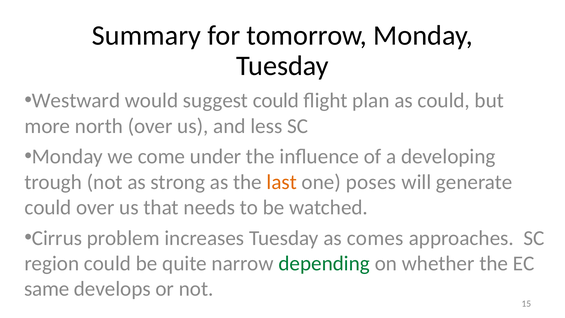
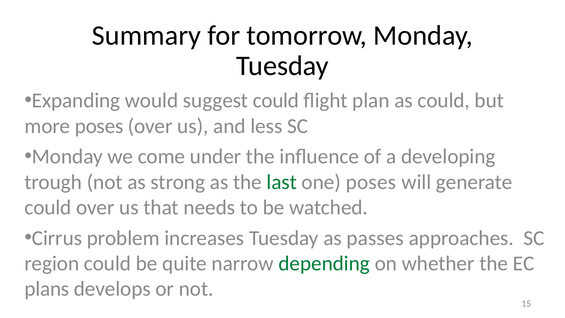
Westward: Westward -> Expanding (76, 101)
more north: north -> poses (99, 126)
last colour: orange -> green (282, 182)
comes: comes -> passes (375, 238)
same: same -> plans (47, 289)
